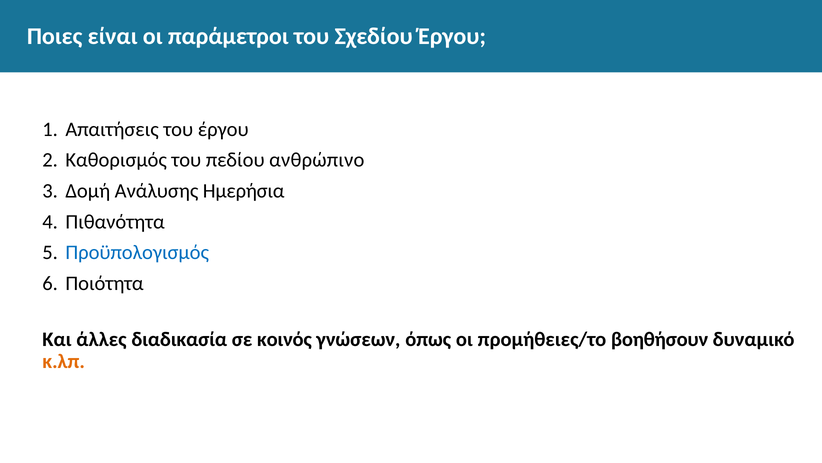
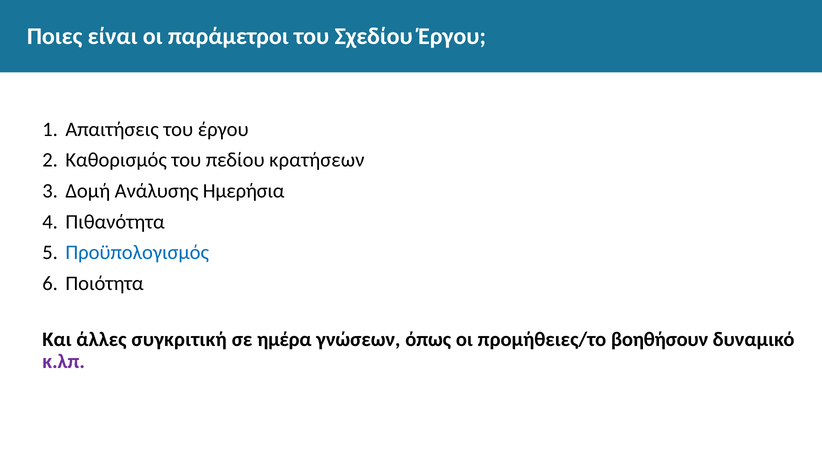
ανθρώπινο: ανθρώπινο -> κρατήσεων (317, 160)
διαδικασία: διαδικασία -> συγκριτική (179, 339)
κοινός: κοινός -> ημέρα (284, 339)
κ.λπ colour: orange -> purple (64, 361)
